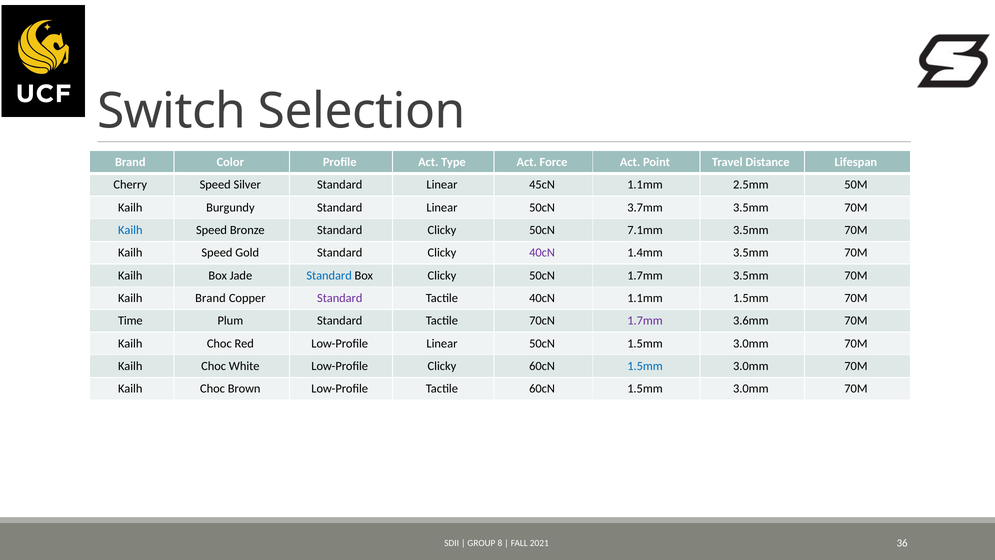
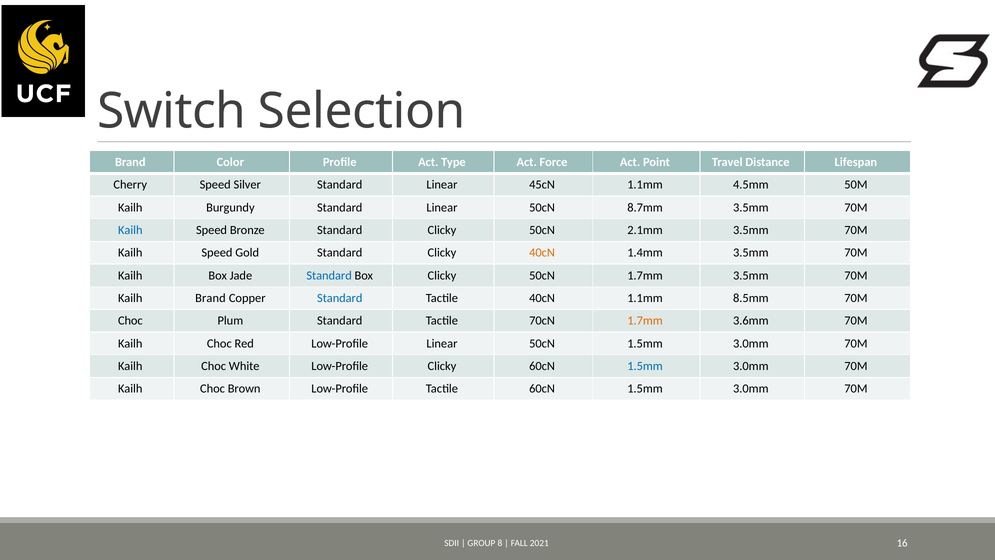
2.5mm: 2.5mm -> 4.5mm (751, 185)
3.7mm: 3.7mm -> 8.7mm (645, 207)
7.1mm: 7.1mm -> 2.1mm (645, 230)
40cN colour: purple -> orange (542, 253)
Standard colour: purple -> blue (340, 298)
1.1mm 1.5mm: 1.5mm -> 8.5mm (751, 298)
Time: Time -> Choc (130, 321)
1.7mm colour: purple -> orange (645, 321)
36: 36 -> 16 (902, 543)
